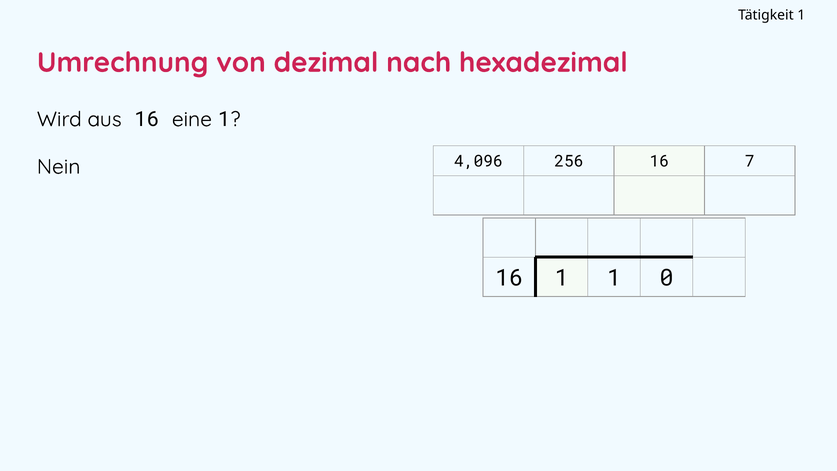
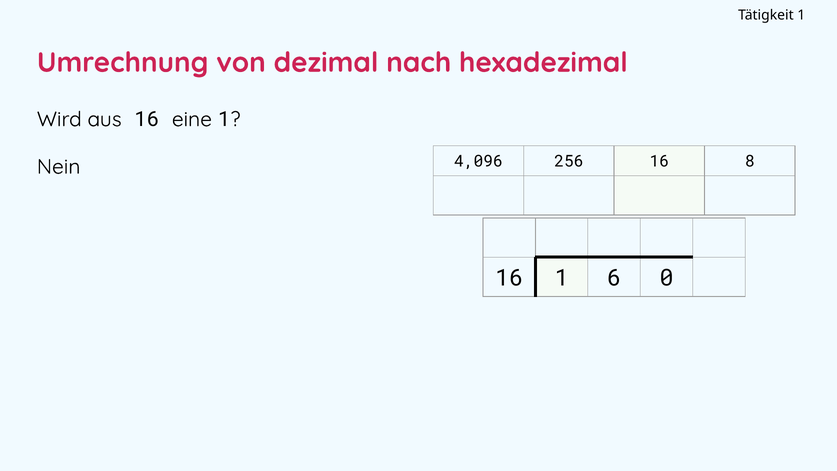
7: 7 -> 8 (750, 162)
1 1: 1 -> 6 (614, 278)
